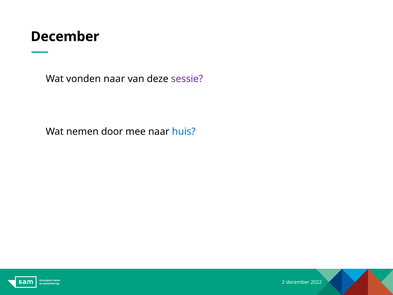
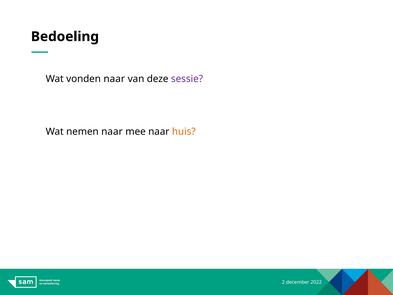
December: December -> Bedoeling (65, 37)
nemen door: door -> naar (112, 132)
huis colour: blue -> orange (184, 132)
